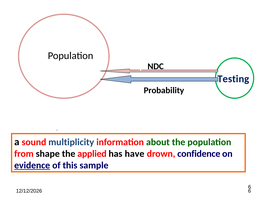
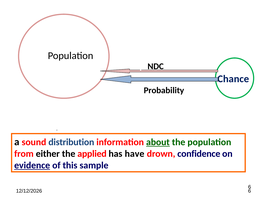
Testing: Testing -> Chance (233, 79)
multiplicity: multiplicity -> distribution (71, 142)
about underline: none -> present (158, 142)
shape: shape -> either (48, 154)
